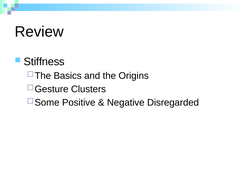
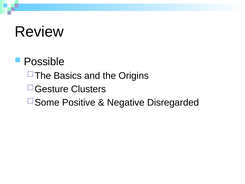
Stiffness: Stiffness -> Possible (44, 62)
